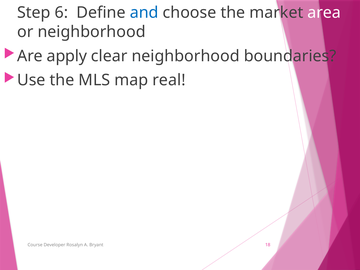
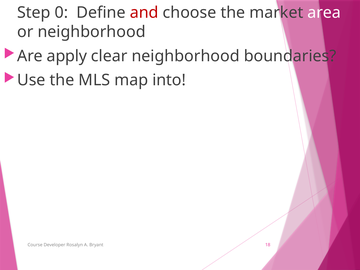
6: 6 -> 0 (61, 13)
and colour: blue -> red (144, 13)
real: real -> into (169, 80)
